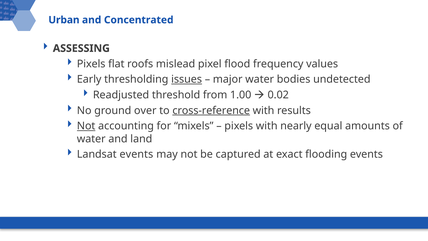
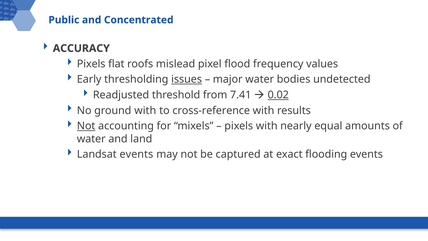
Urban: Urban -> Public (64, 20)
ASSESSING: ASSESSING -> ACCURACY (81, 48)
1.00: 1.00 -> 7.41 (241, 95)
0.02 underline: none -> present (278, 95)
ground over: over -> with (145, 110)
cross-reference underline: present -> none (211, 110)
